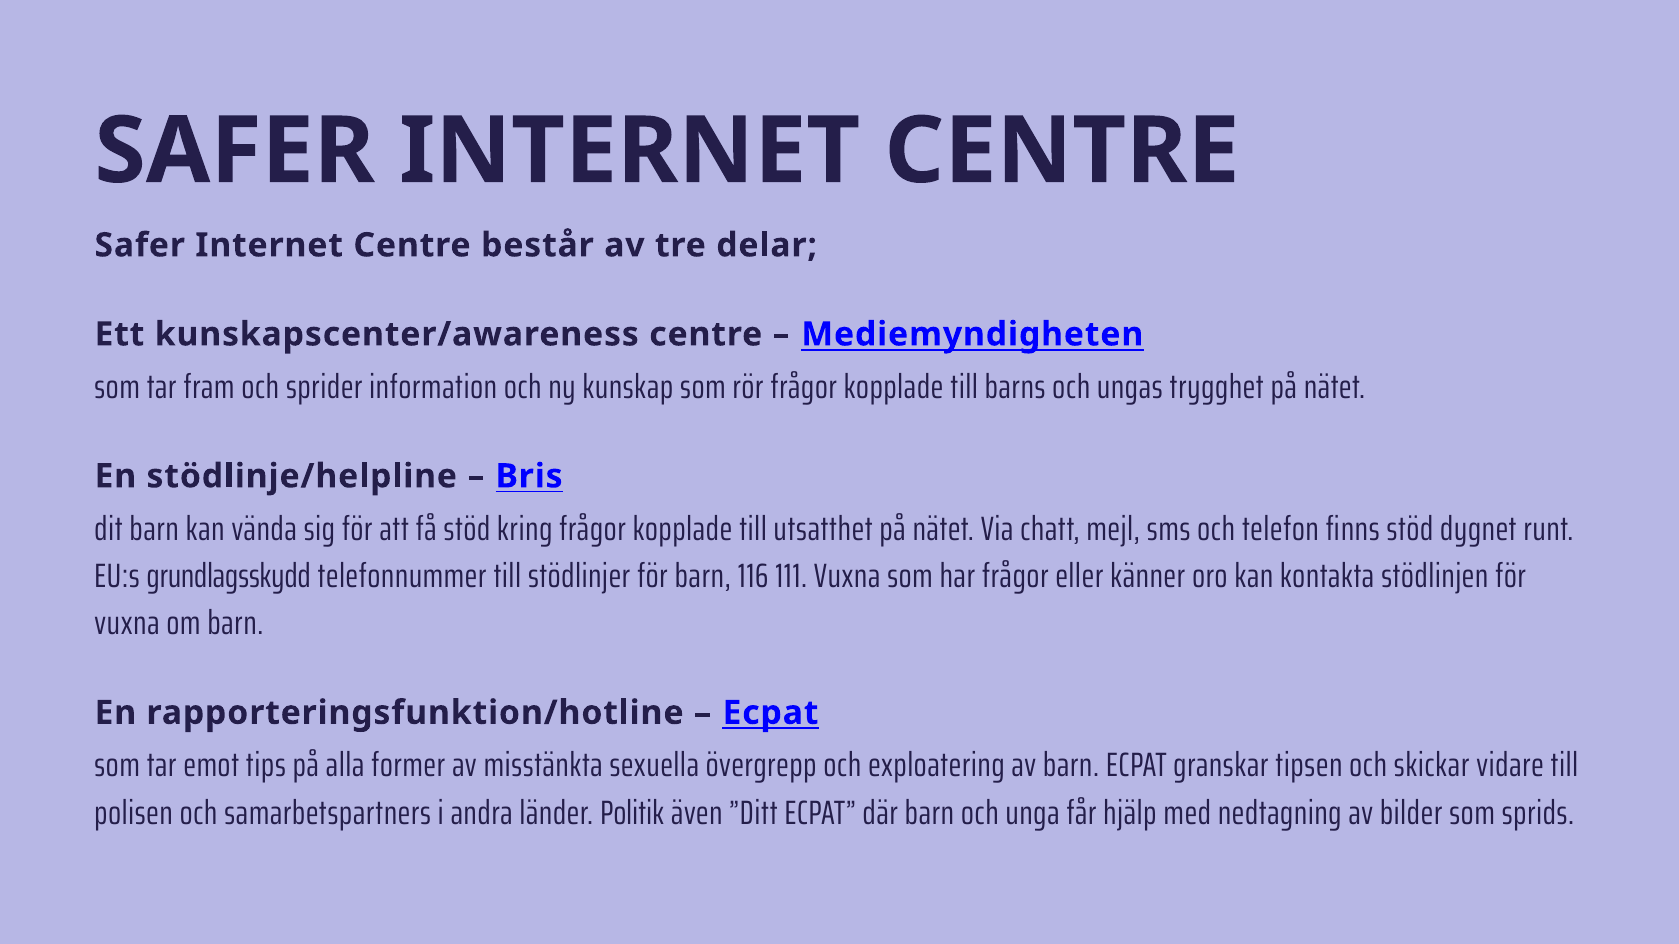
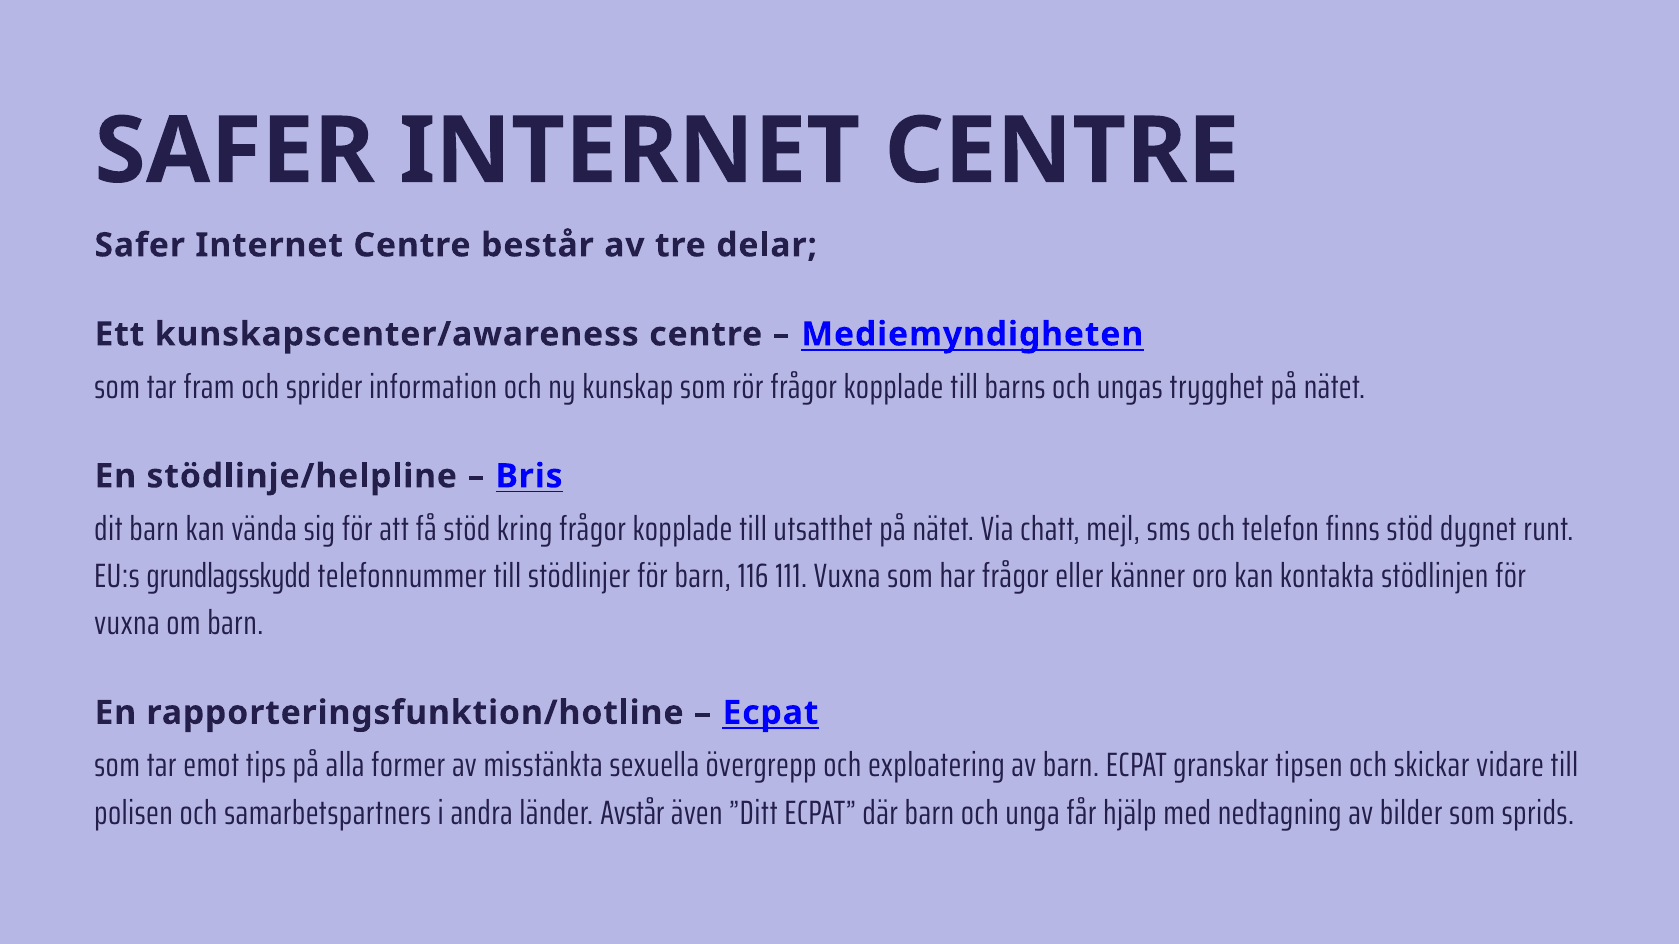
Politik: Politik -> Avstår (632, 813)
